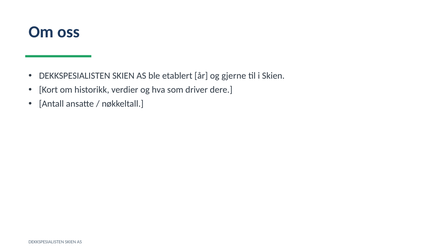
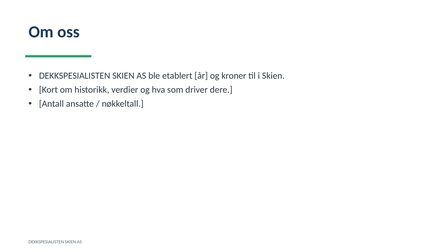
gjerne: gjerne -> kroner (234, 76)
